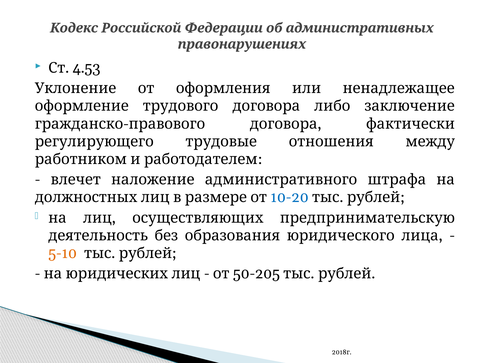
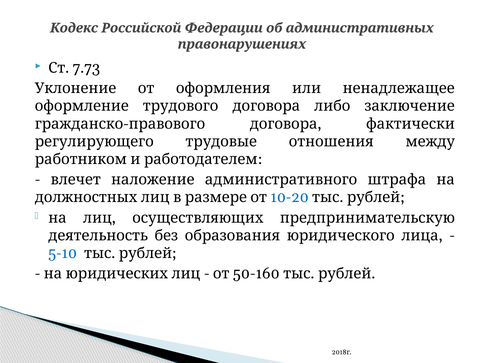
4.53: 4.53 -> 7.73 (86, 68)
5-10 colour: orange -> blue (63, 253)
50-205: 50-205 -> 50-160 (256, 274)
